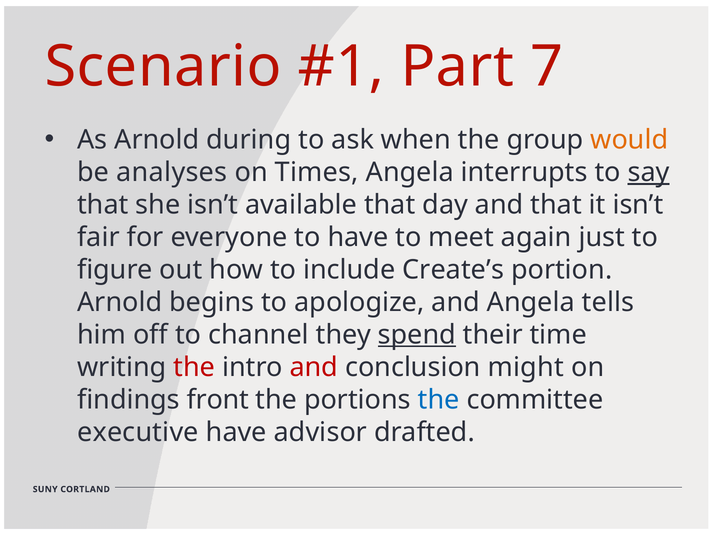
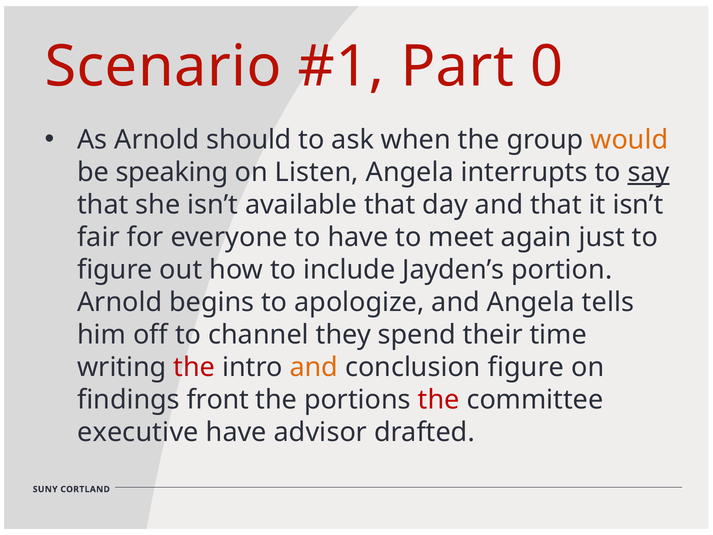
7: 7 -> 0 (546, 67)
during: during -> should (249, 140)
analyses: analyses -> speaking (172, 172)
Times: Times -> Listen (317, 172)
Create’s: Create’s -> Jayden’s (453, 270)
spend underline: present -> none (417, 335)
and colour: red -> orange (314, 367)
conclusion might: might -> figure (526, 367)
the colour: blue -> red (439, 399)
